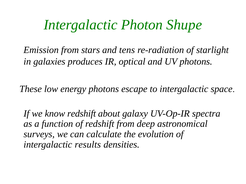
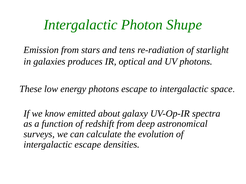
know redshift: redshift -> emitted (82, 114)
intergalactic results: results -> escape (88, 145)
